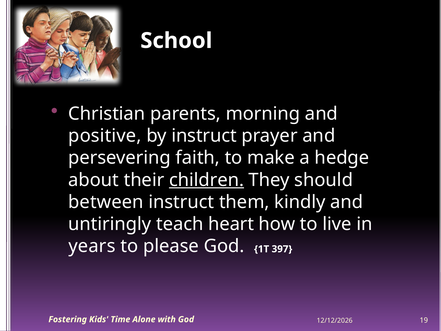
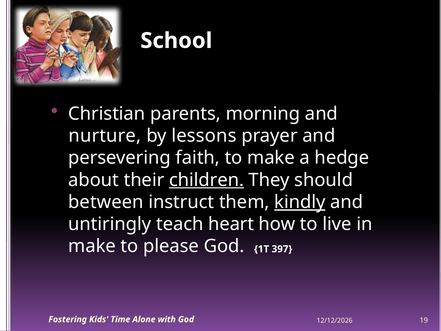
positive: positive -> nurture (105, 136)
by instruct: instruct -> lessons (204, 136)
kindly underline: none -> present (300, 202)
years: years -> make (92, 246)
